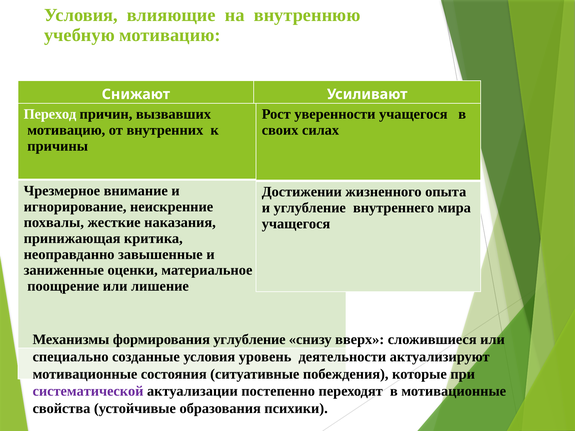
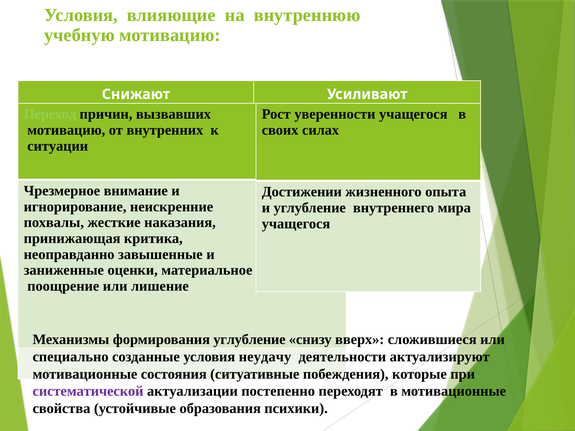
Переход colour: white -> light green (50, 114)
причины: причины -> ситуации (58, 146)
уровень: уровень -> неудачу (265, 357)
